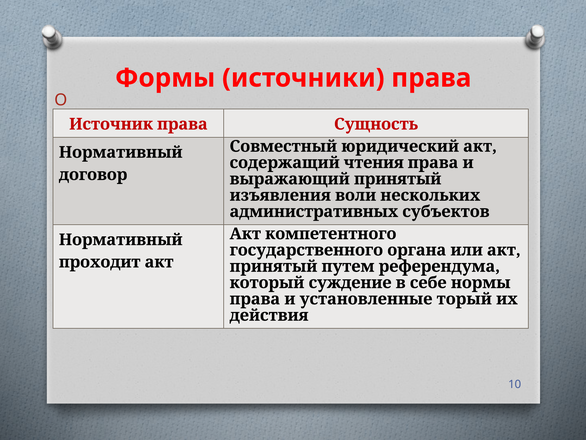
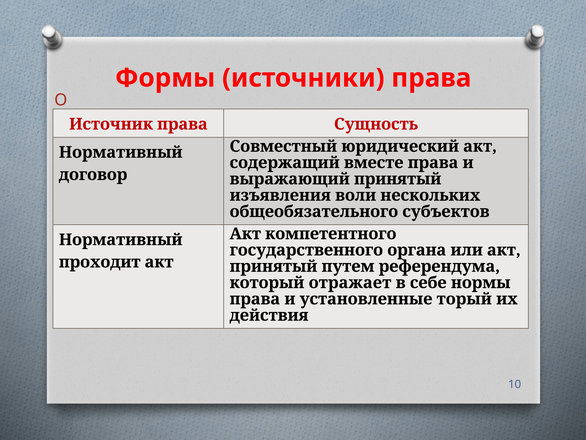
чтения: чтения -> вместе (374, 162)
административных: административных -> общеобязательного (314, 211)
суждение: суждение -> отражает (350, 282)
